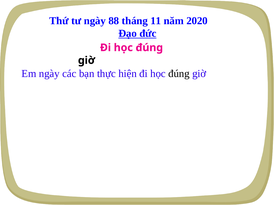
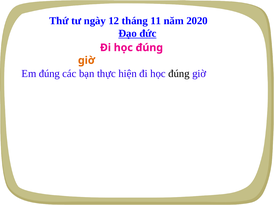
88: 88 -> 12 (114, 21)
giờ colour: black -> orange (87, 61)
Em ngày: ngày -> đúng (49, 74)
